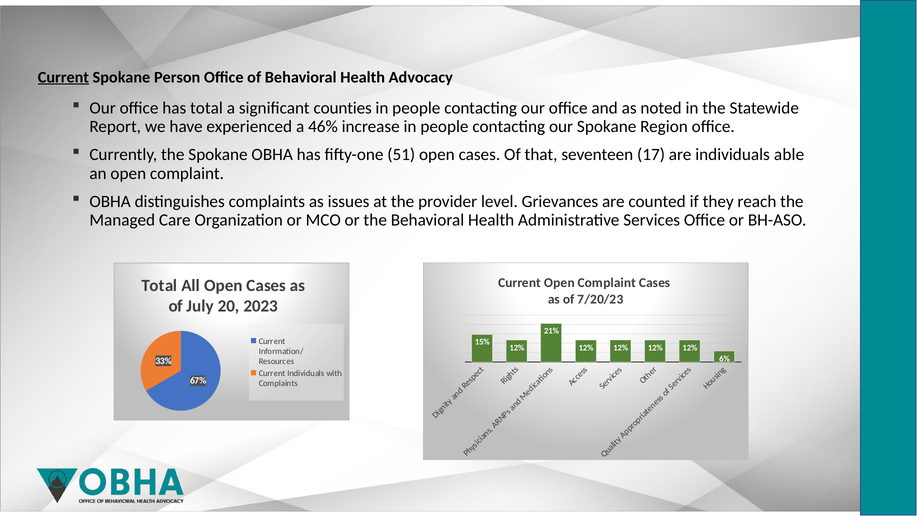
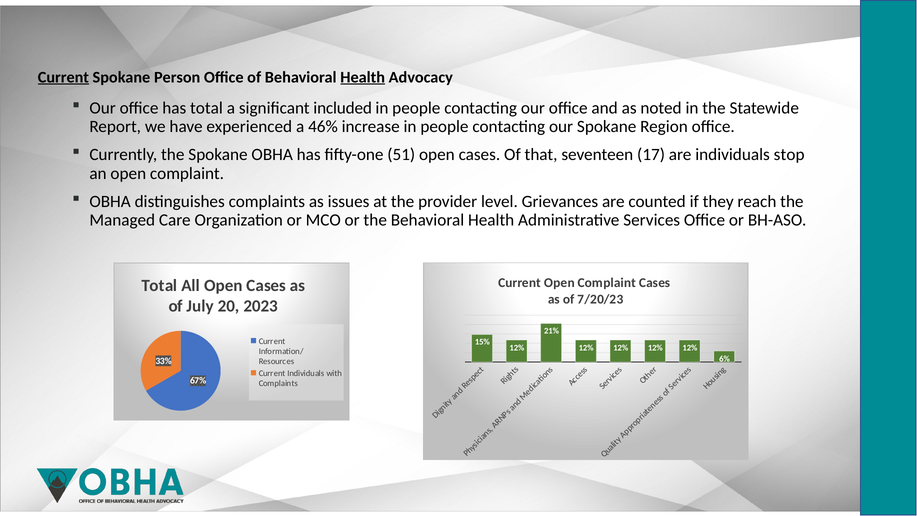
Health underline: none -> present (363, 77)
counties: counties -> included (343, 108)
able: able -> stop (789, 155)
